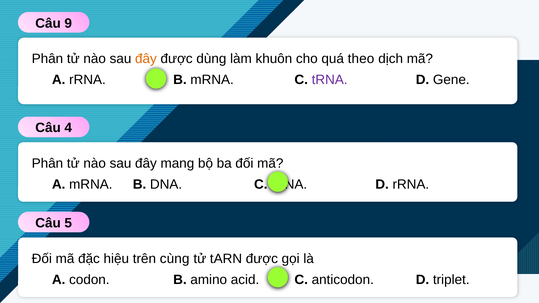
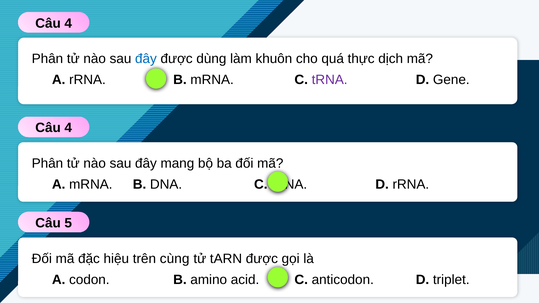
9: 9 -> 4 (68, 23)
đây colour: orange -> blue (146, 59)
theo: theo -> thực (361, 59)
